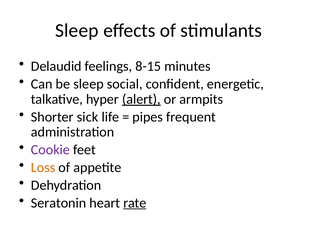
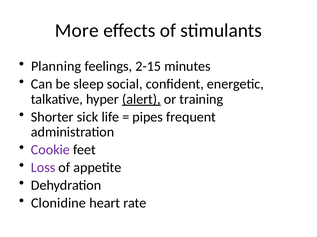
Sleep: Sleep -> More (77, 31)
Delaudid: Delaudid -> Planning (56, 67)
8-15: 8-15 -> 2-15 (148, 67)
armpits: armpits -> training (201, 99)
Loss colour: orange -> purple (43, 168)
Seratonin: Seratonin -> Clonidine (58, 204)
rate underline: present -> none (135, 204)
